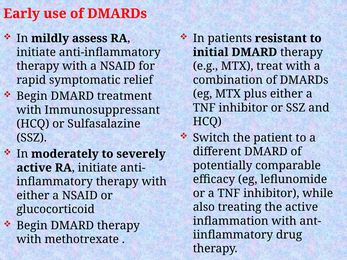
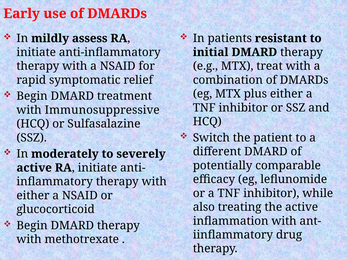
Immunosuppressant: Immunosuppressant -> Immunosuppressive (102, 110)
